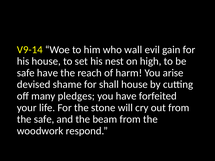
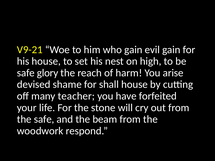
V9-14: V9-14 -> V9-21 (30, 50)
who wall: wall -> gain (133, 50)
safe have: have -> glory (48, 73)
pledges: pledges -> teacher (76, 96)
